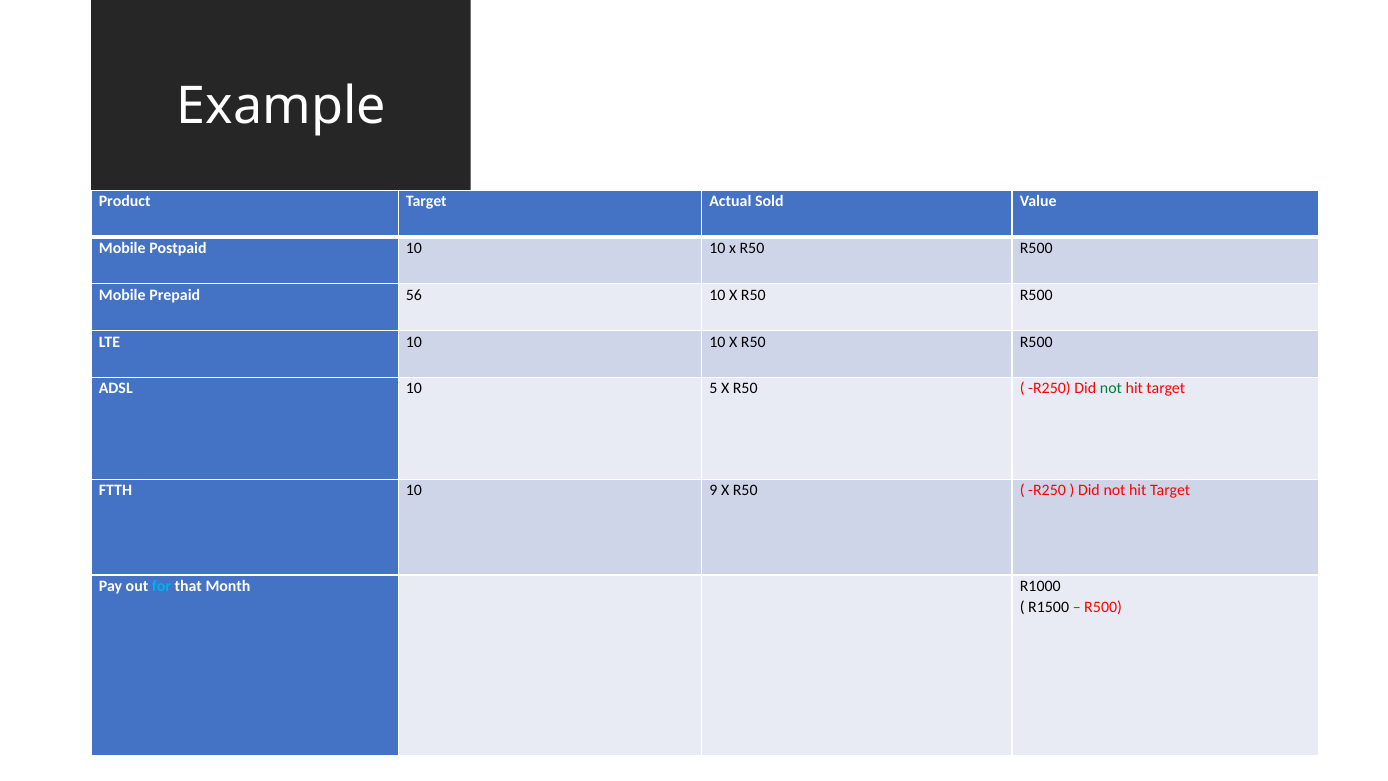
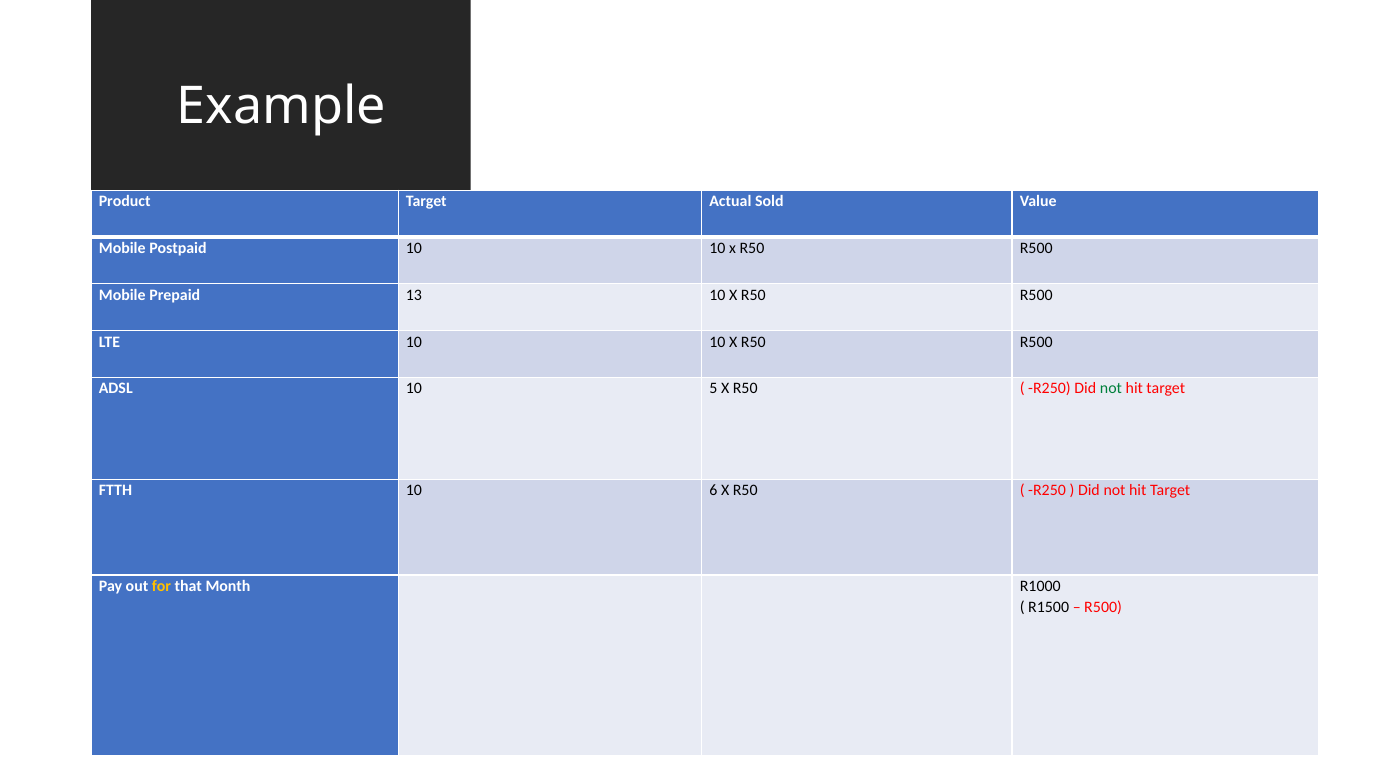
56: 56 -> 13 (414, 295)
9: 9 -> 6 (713, 491)
for colour: light blue -> yellow (161, 586)
